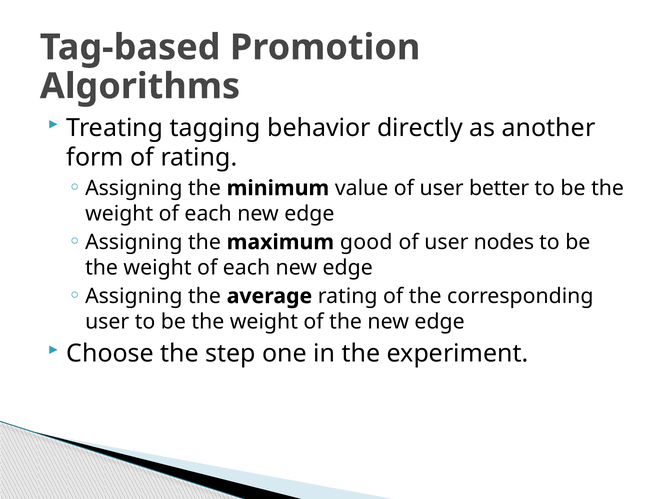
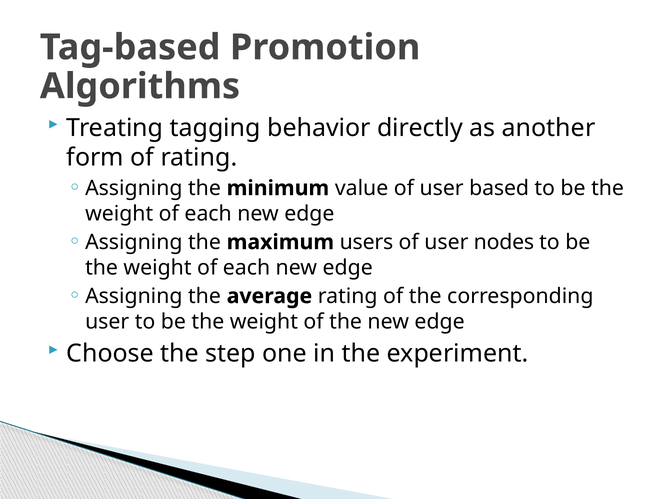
better: better -> based (499, 188)
good: good -> users (366, 242)
